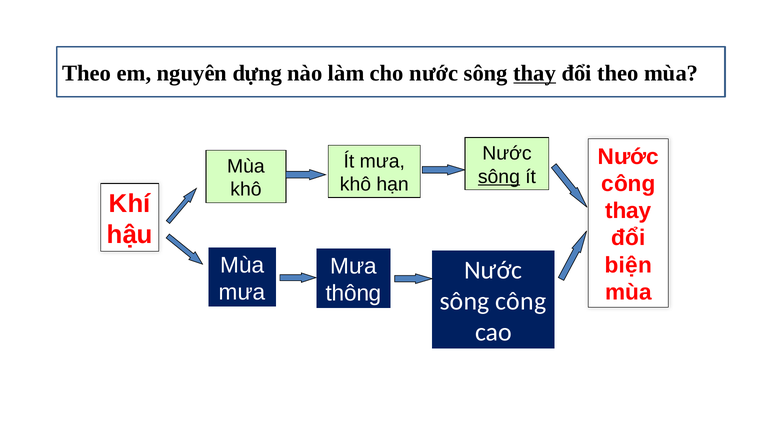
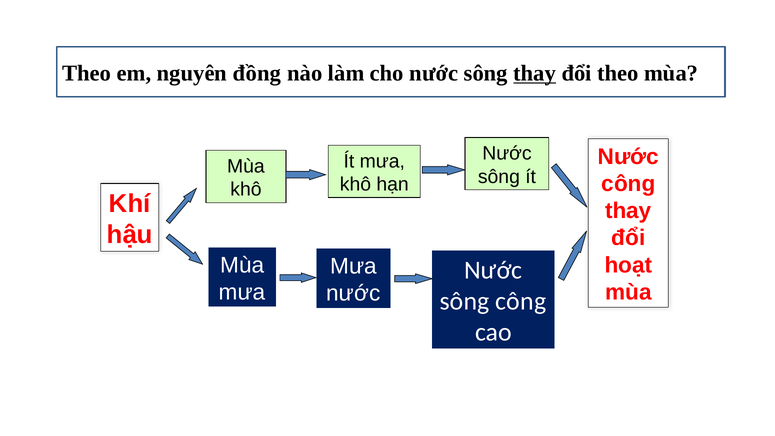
dựng: dựng -> đồng (257, 73)
sông underline: present -> none (499, 177)
biện: biện -> hoạt (628, 265)
thông: thông -> nước (353, 293)
